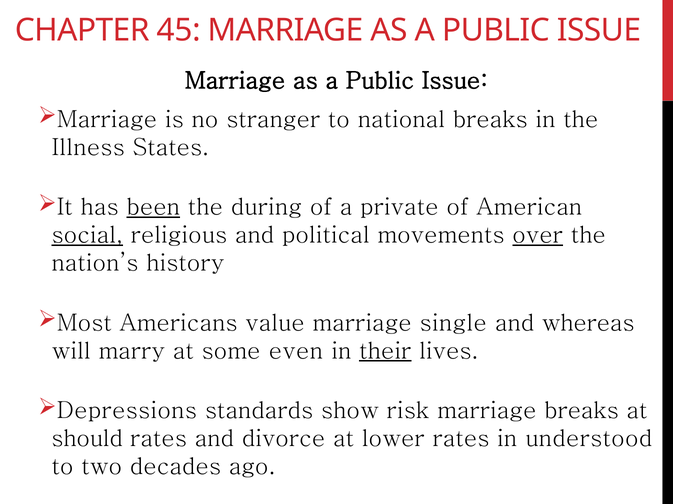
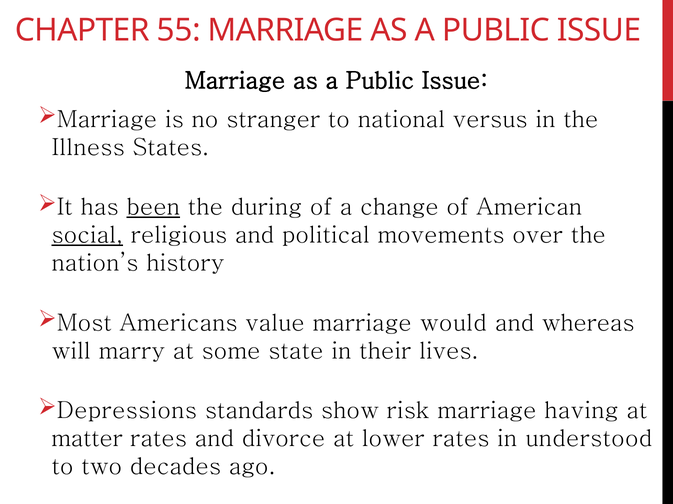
45: 45 -> 55 (179, 30)
national breaks: breaks -> versus (490, 120)
private: private -> change (400, 207)
over underline: present -> none (538, 235)
single: single -> would (453, 323)
even: even -> state (296, 351)
their underline: present -> none (385, 351)
marriage breaks: breaks -> having (581, 411)
should: should -> matter (87, 439)
